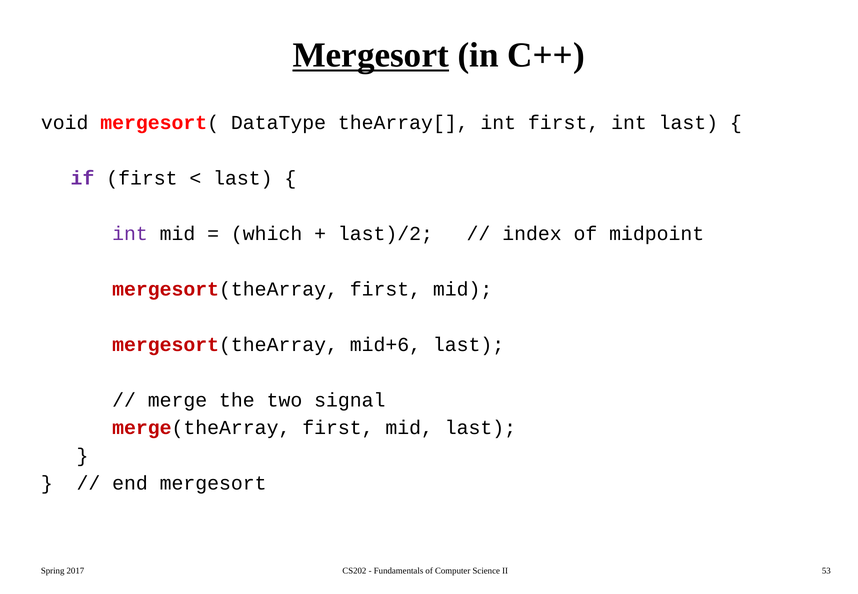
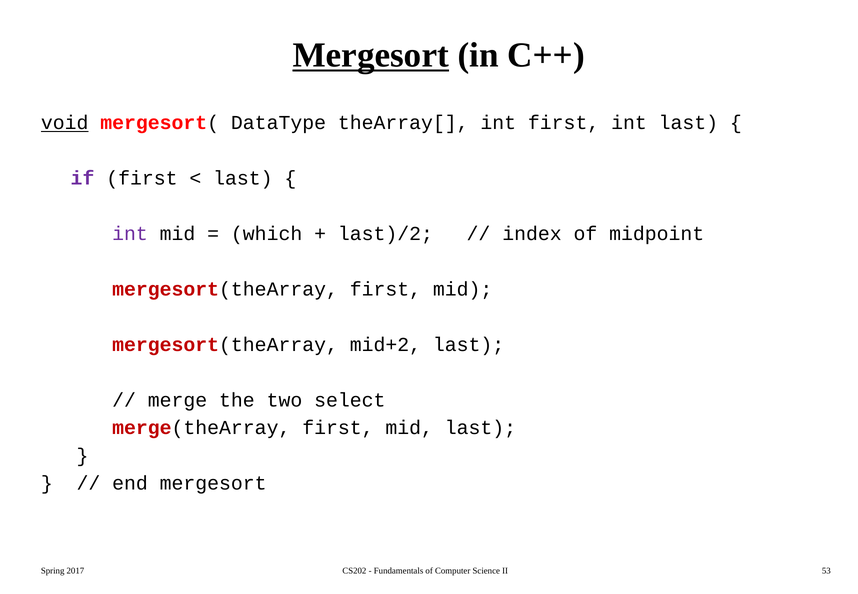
void underline: none -> present (65, 123)
mid+6: mid+6 -> mid+2 (385, 345)
signal: signal -> select (350, 400)
